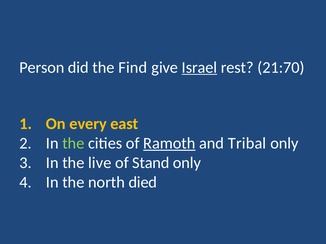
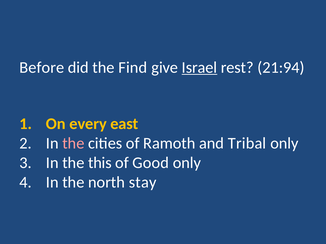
Person: Person -> Before (42, 68)
21:70: 21:70 -> 21:94 (281, 68)
the colour: light green -> pink (73, 143)
Ramoth underline: present -> none (169, 143)
live: live -> this (100, 163)
Stand: Stand -> Good (151, 163)
died: died -> stay (143, 183)
